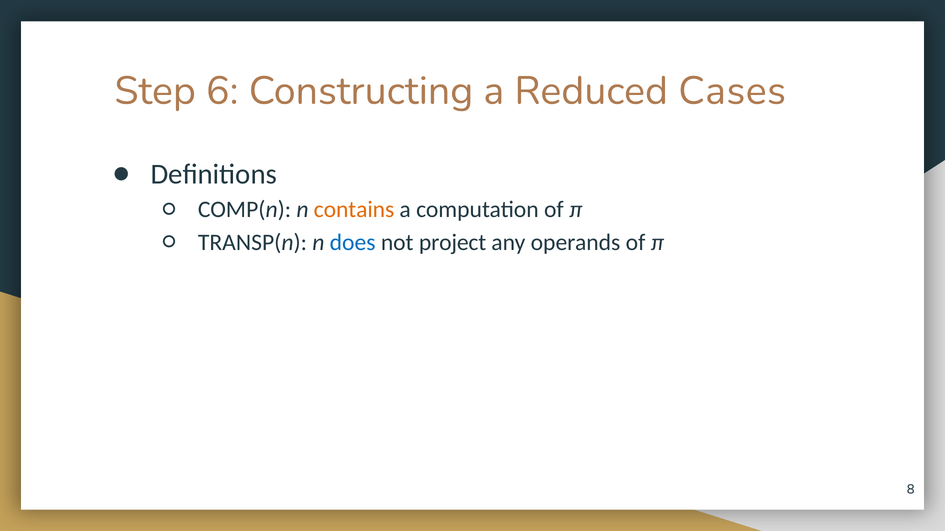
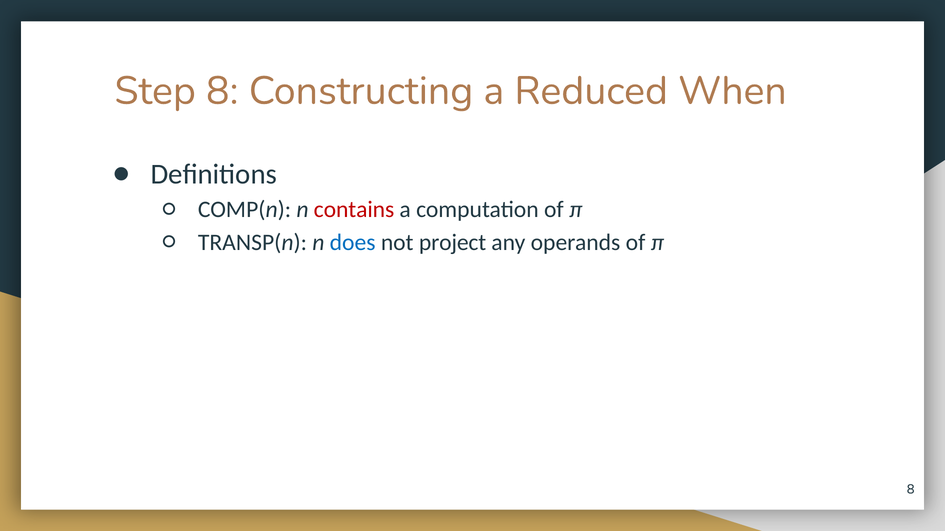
Step 6: 6 -> 8 (222, 91)
Cases: Cases -> When (732, 91)
contains colour: orange -> red (354, 210)
